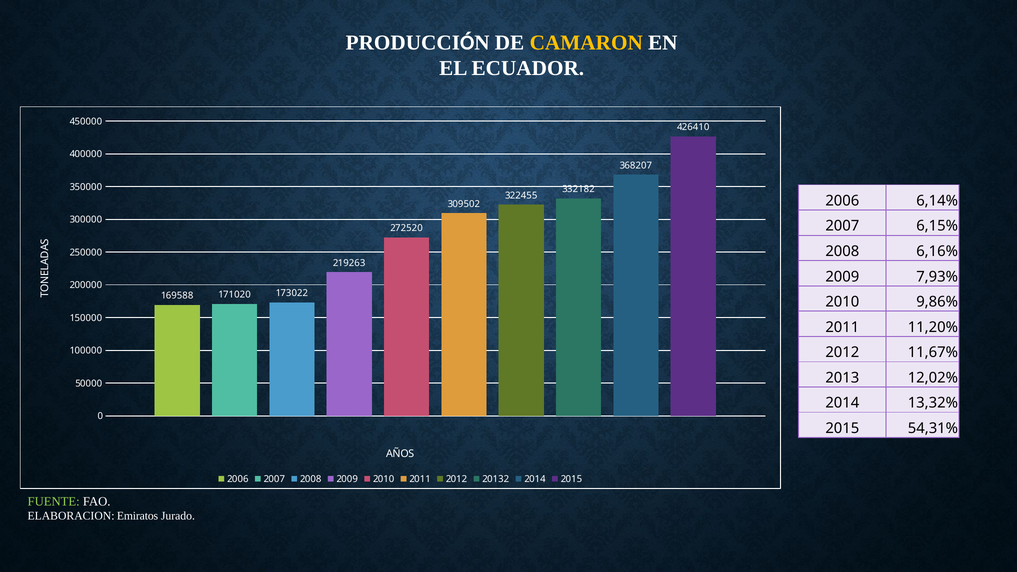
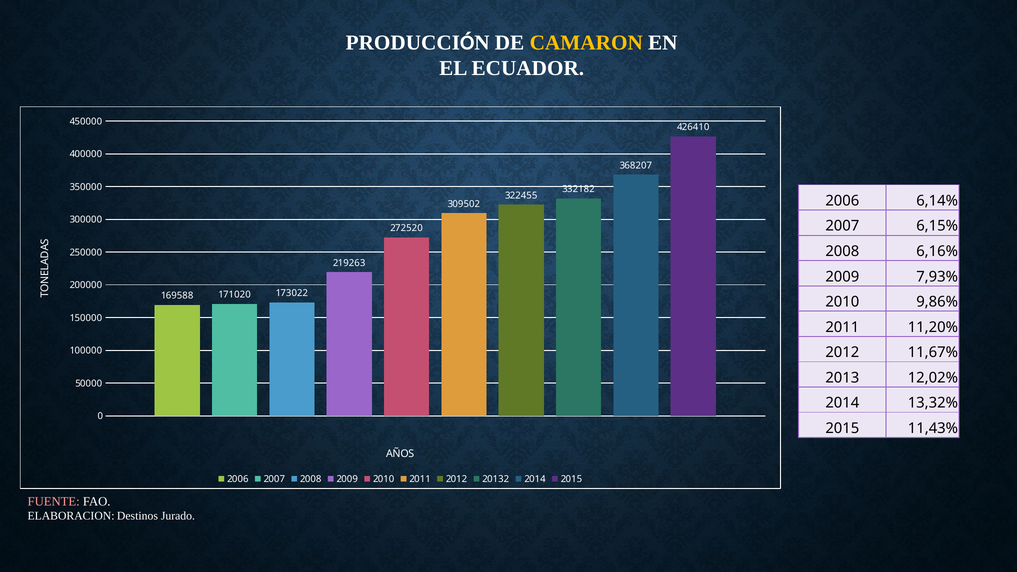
54,31%: 54,31% -> 11,43% (933, 428)
FUENTE colour: light green -> pink (54, 502)
Emiratos: Emiratos -> Destinos (137, 516)
